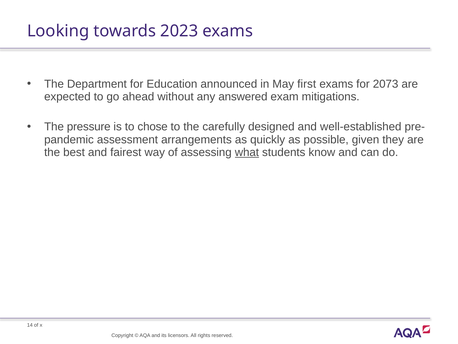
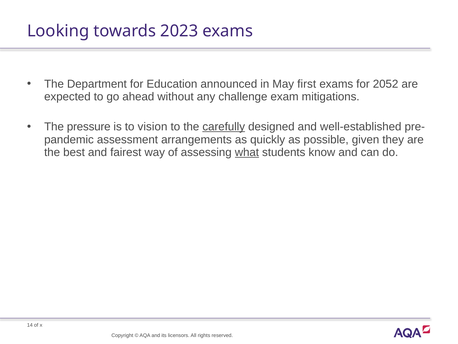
2073: 2073 -> 2052 (386, 84)
answered: answered -> challenge (243, 97)
chose: chose -> vision (152, 127)
carefully underline: none -> present (224, 127)
